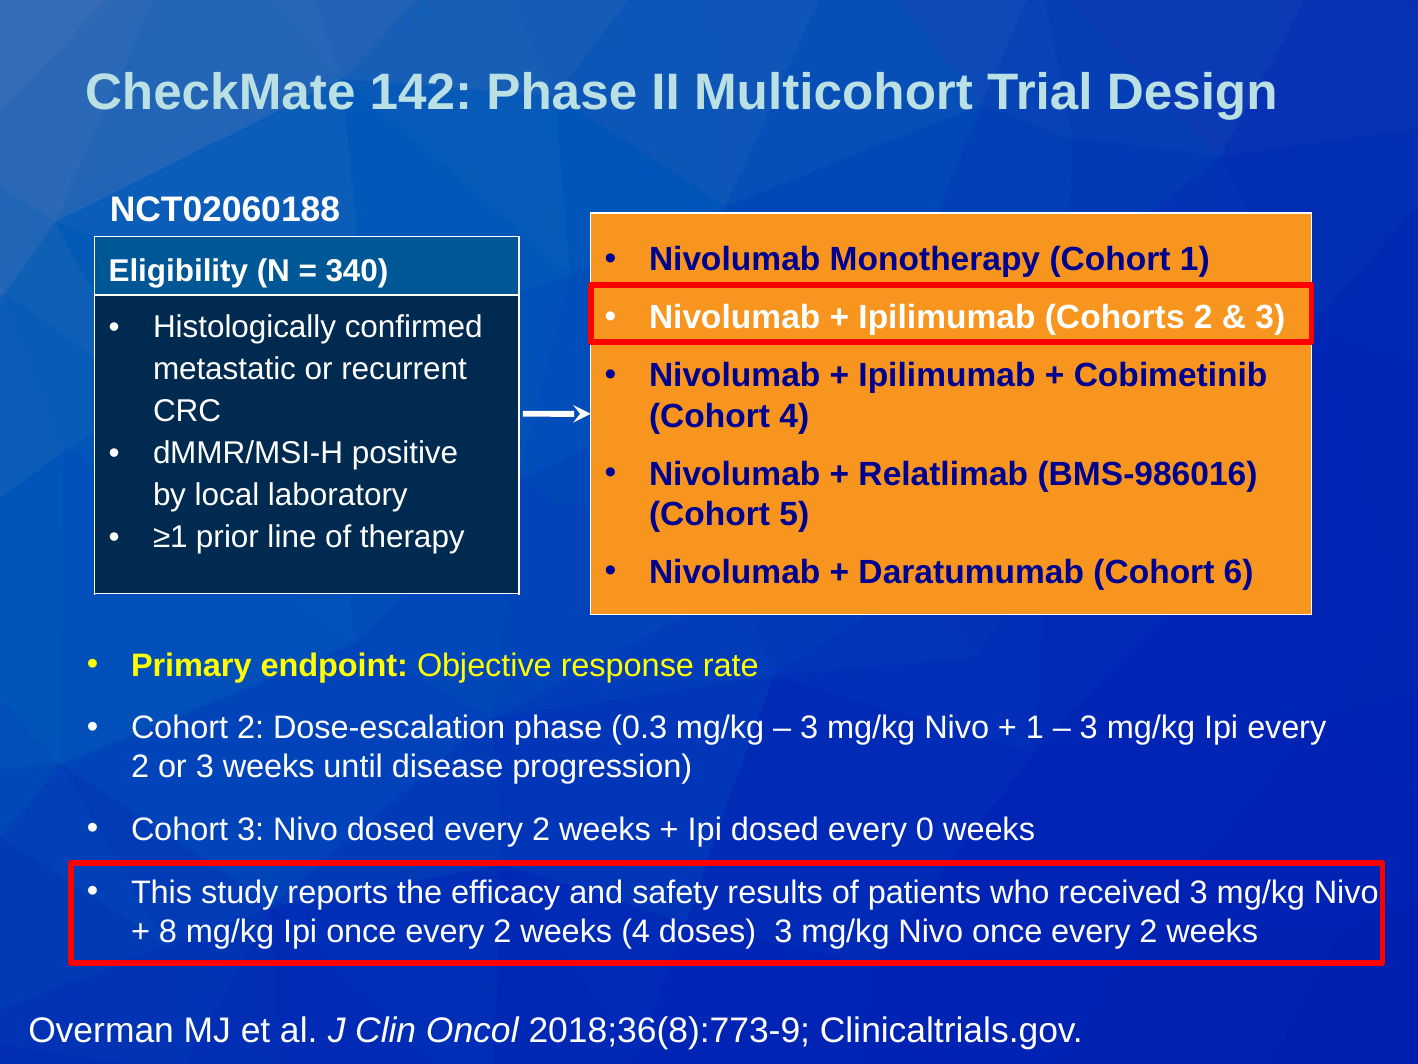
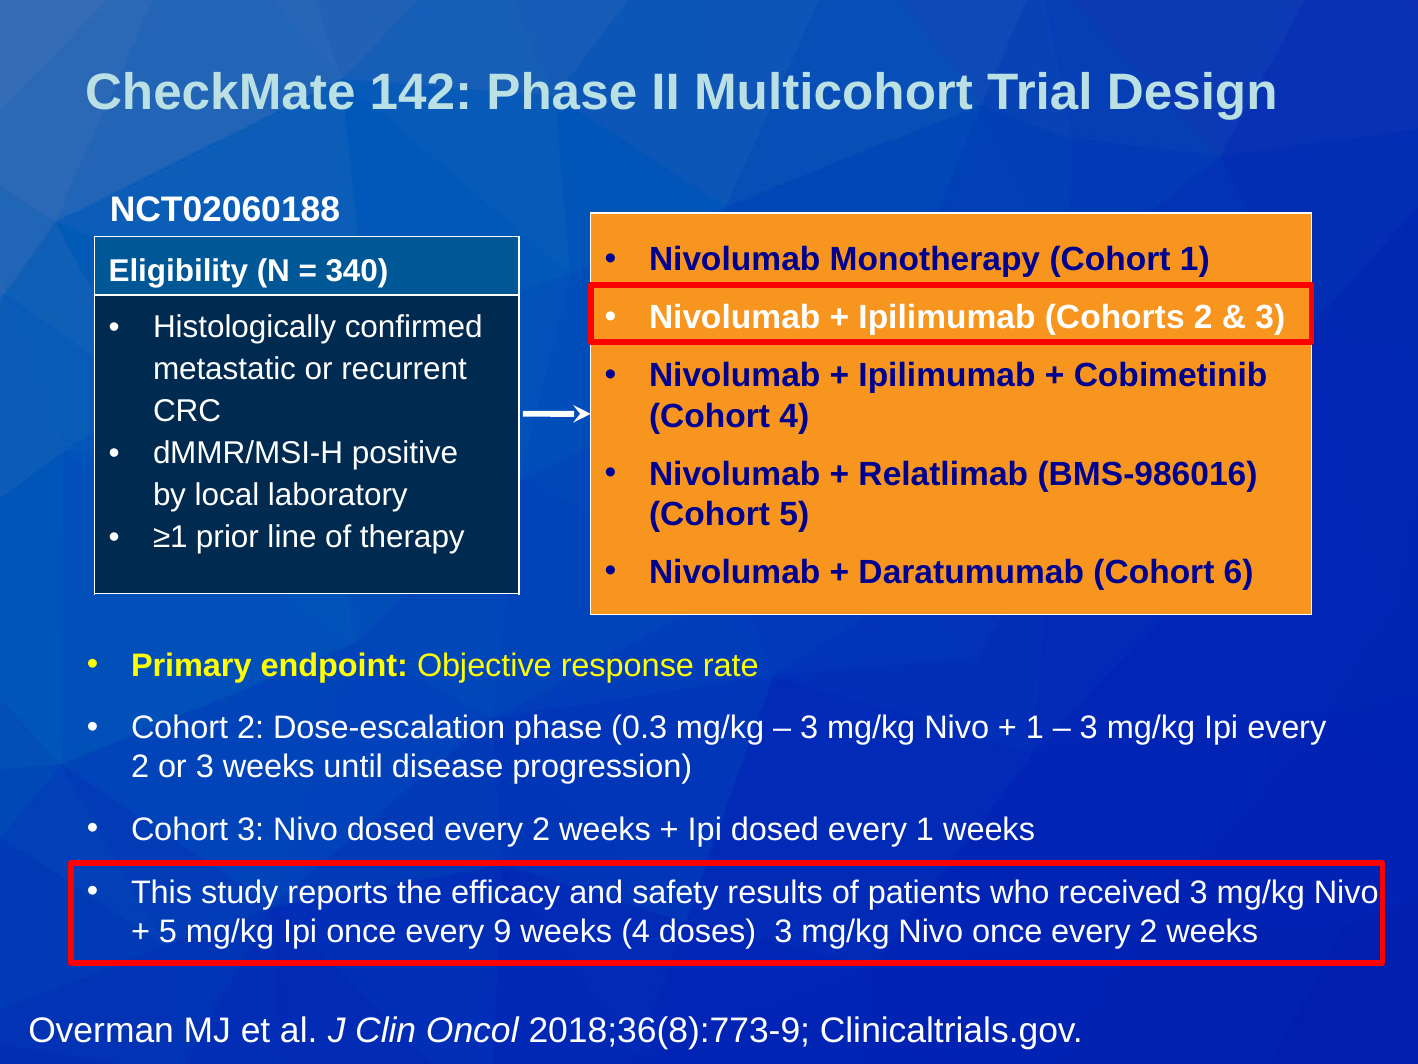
every 0: 0 -> 1 (925, 829)
8: 8 -> 5 (168, 931)
Ipi once every 2: 2 -> 9 (502, 931)
